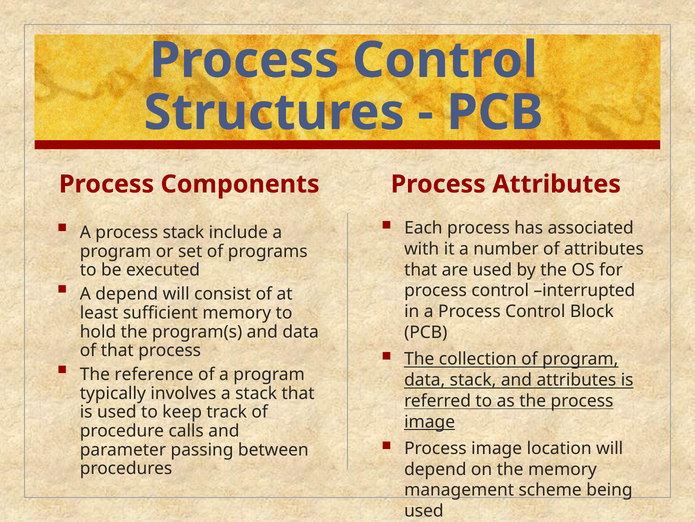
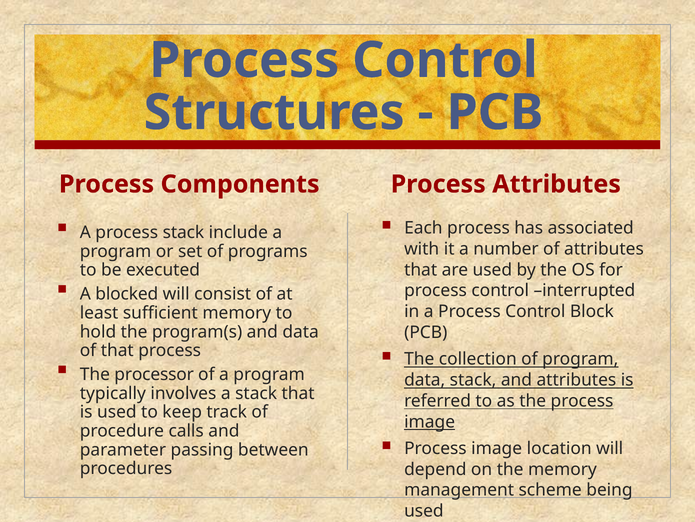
A depend: depend -> blocked (127, 294)
reference: reference -> processor (154, 374)
